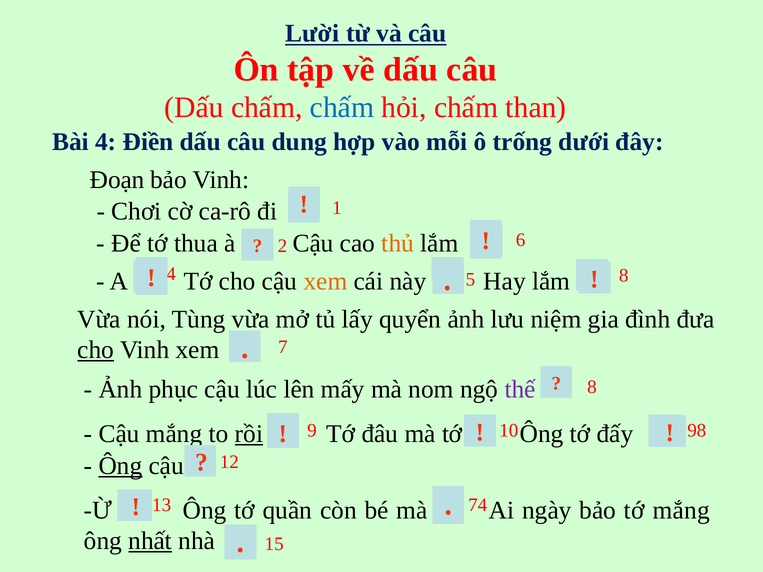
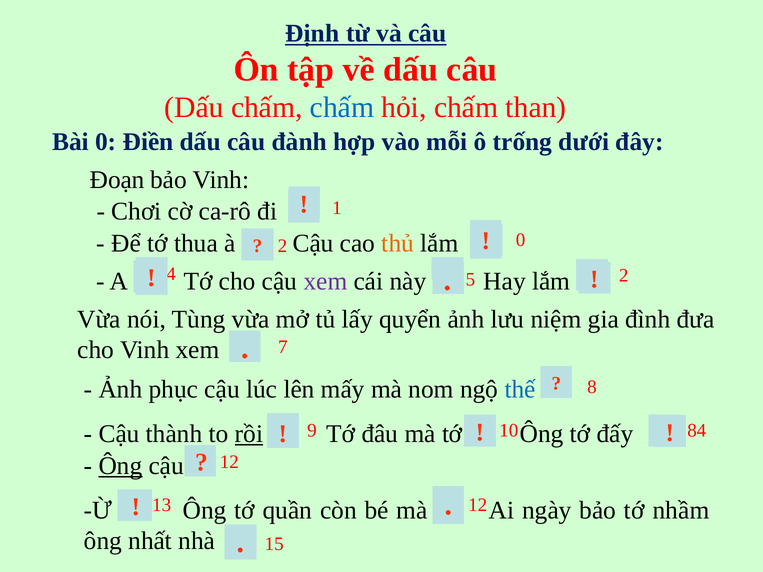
Lười: Lười -> Định (312, 34)
Bài 4: 4 -> 0 (106, 142)
dung: dung -> đành (299, 142)
2 6: 6 -> 0 (521, 240)
5 8: 8 -> 2 (624, 276)
xem colour: orange -> purple (325, 281)
cho underline: present -> none (96, 350)
thế colour: purple -> blue (520, 390)
98: 98 -> 84 (697, 430)
Cậu mắng: mắng -> thành (174, 434)
13 74: 74 -> 12 (478, 505)
tớ mắng: mắng -> nhầm (681, 510)
nhất underline: present -> none (150, 541)
